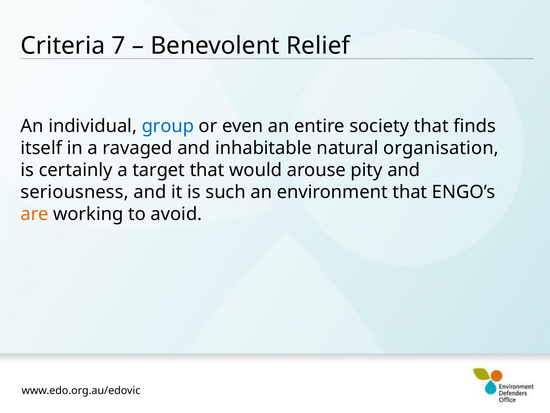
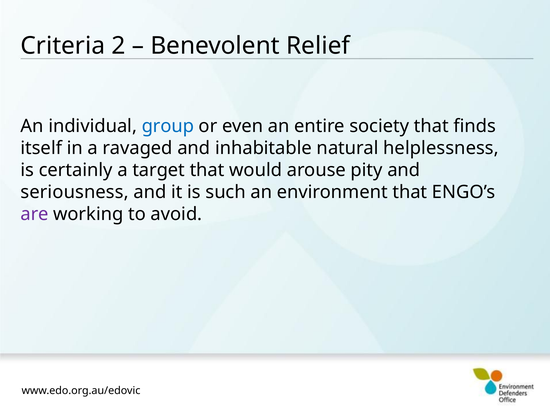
7: 7 -> 2 (118, 46)
organisation: organisation -> helplessness (441, 148)
are colour: orange -> purple (35, 214)
